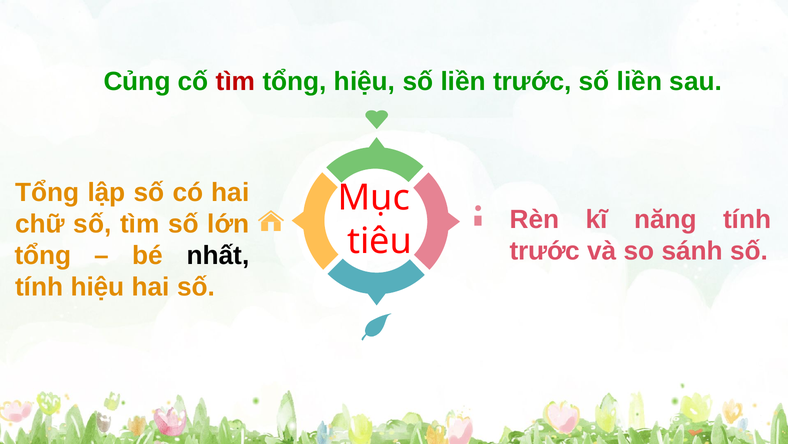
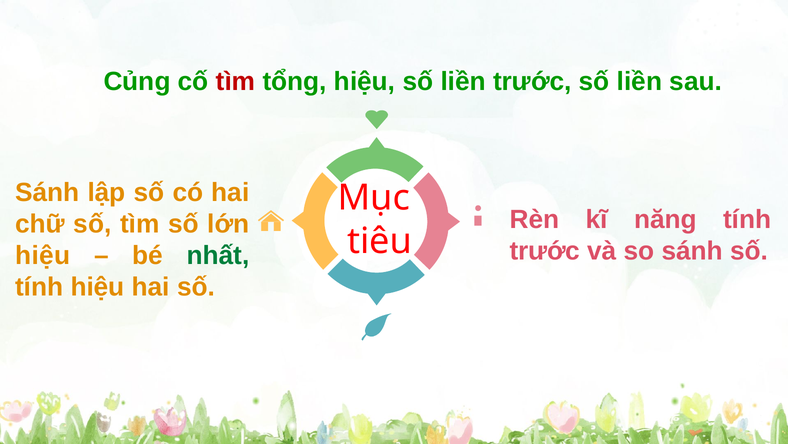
Tổng: Tổng -> Sánh (47, 192)
tổng: tổng -> hiệu (43, 255)
nhất colour: black -> green (218, 255)
